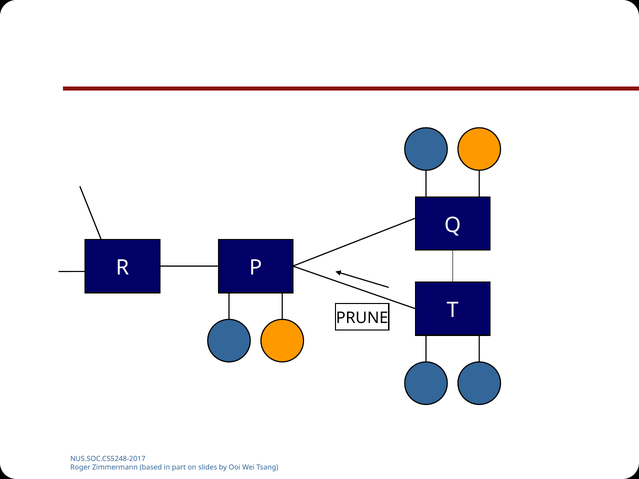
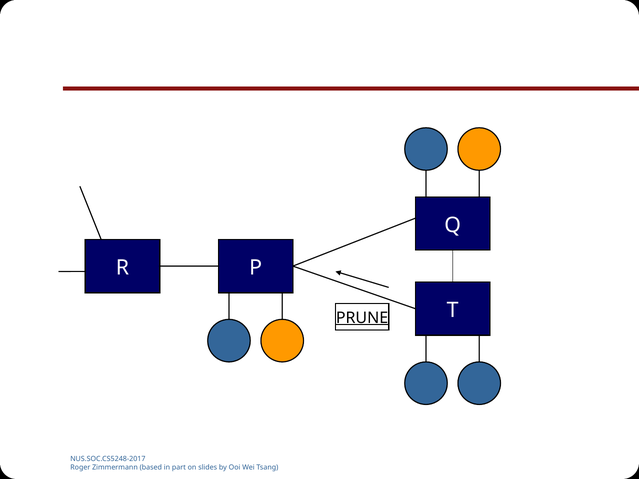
PRUNE underline: none -> present (362, 318)
